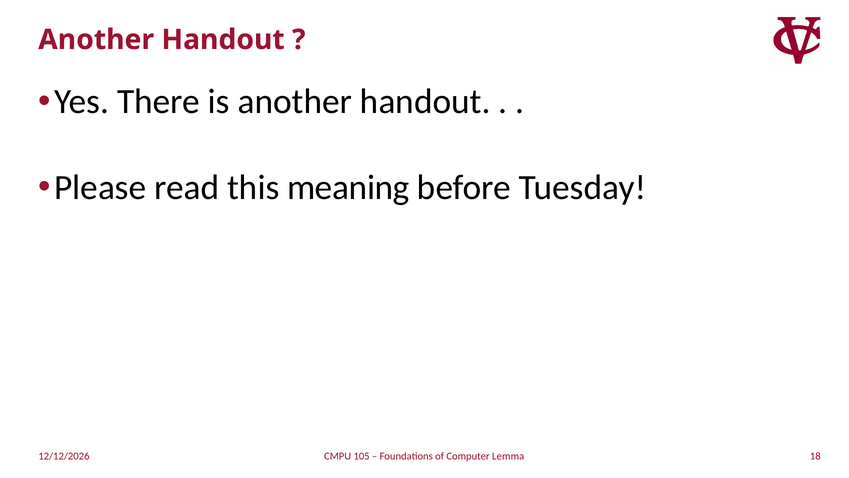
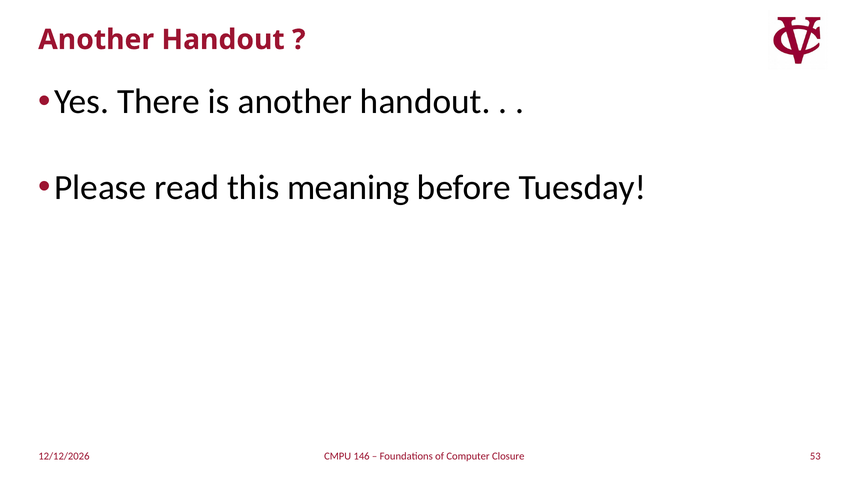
18: 18 -> 53 (815, 456)
105: 105 -> 146 (362, 456)
Lemma: Lemma -> Closure (508, 456)
